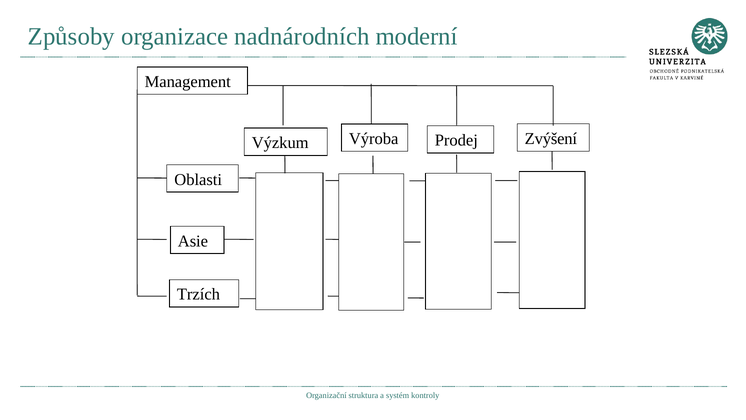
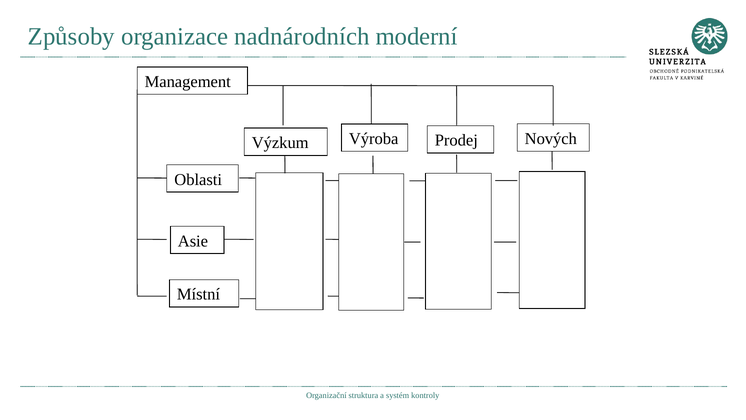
Zvýšení: Zvýšení -> Nových (551, 139)
Trzích: Trzích -> Místní (198, 294)
